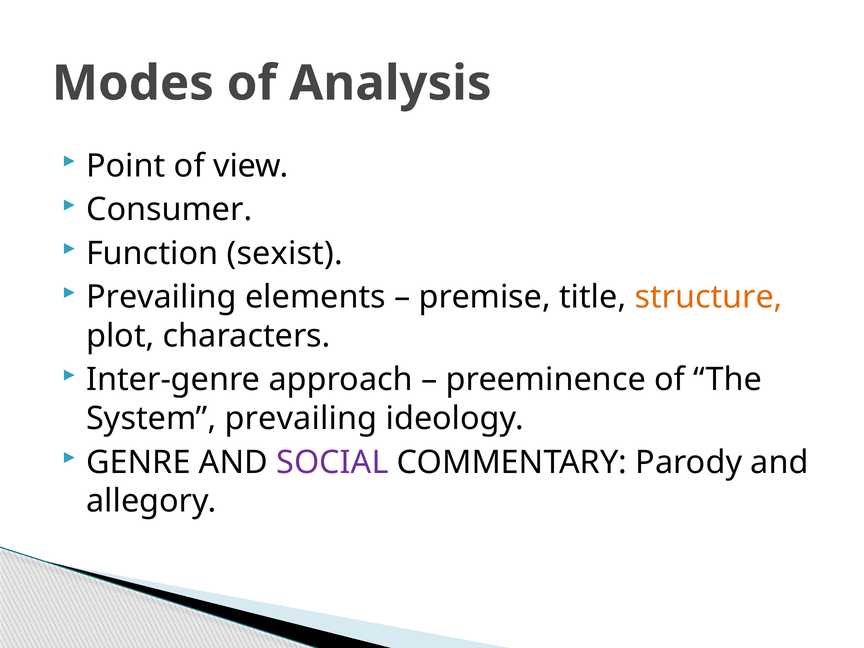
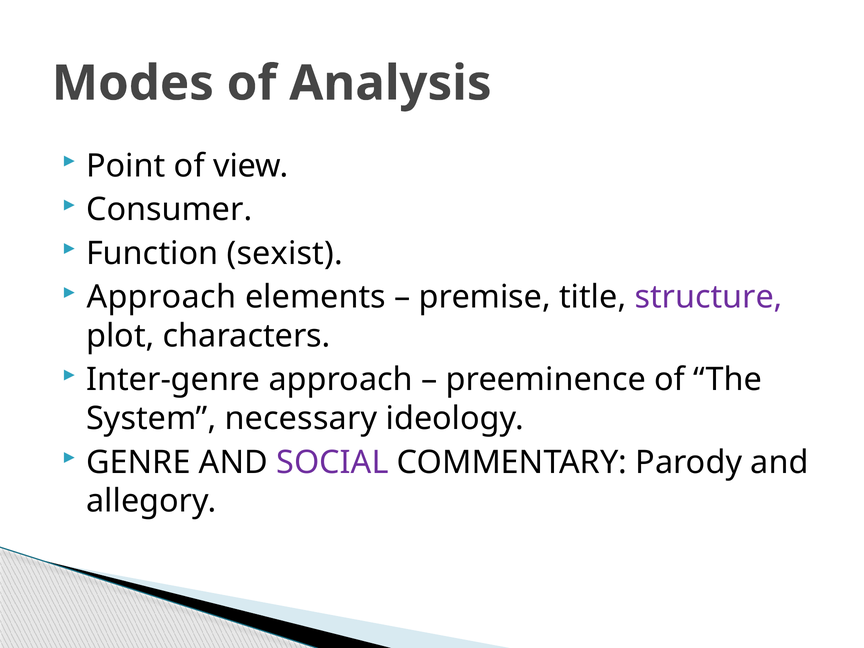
Prevailing: Prevailing -> Approach (161, 297)
structure colour: orange -> purple (709, 297)
System prevailing: prevailing -> necessary (301, 419)
